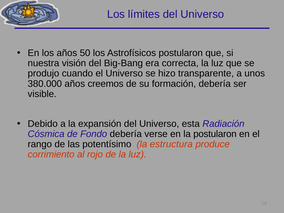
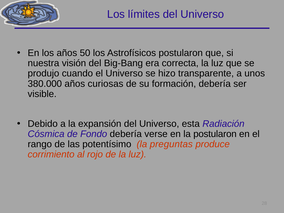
creemos: creemos -> curiosas (106, 84)
estructura: estructura -> preguntas (171, 144)
